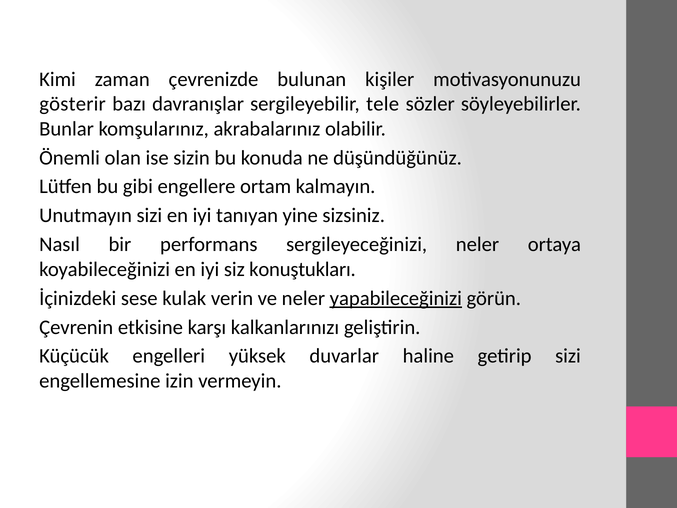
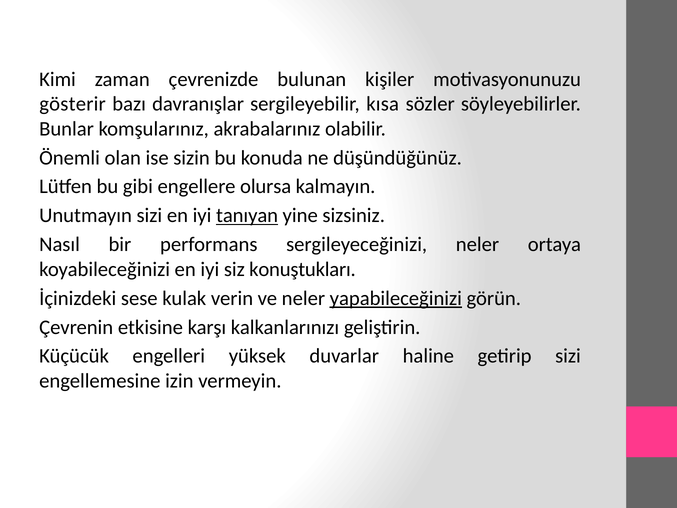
tele: tele -> kısa (383, 104)
ortam: ortam -> olursa (266, 187)
tanıyan underline: none -> present (247, 215)
